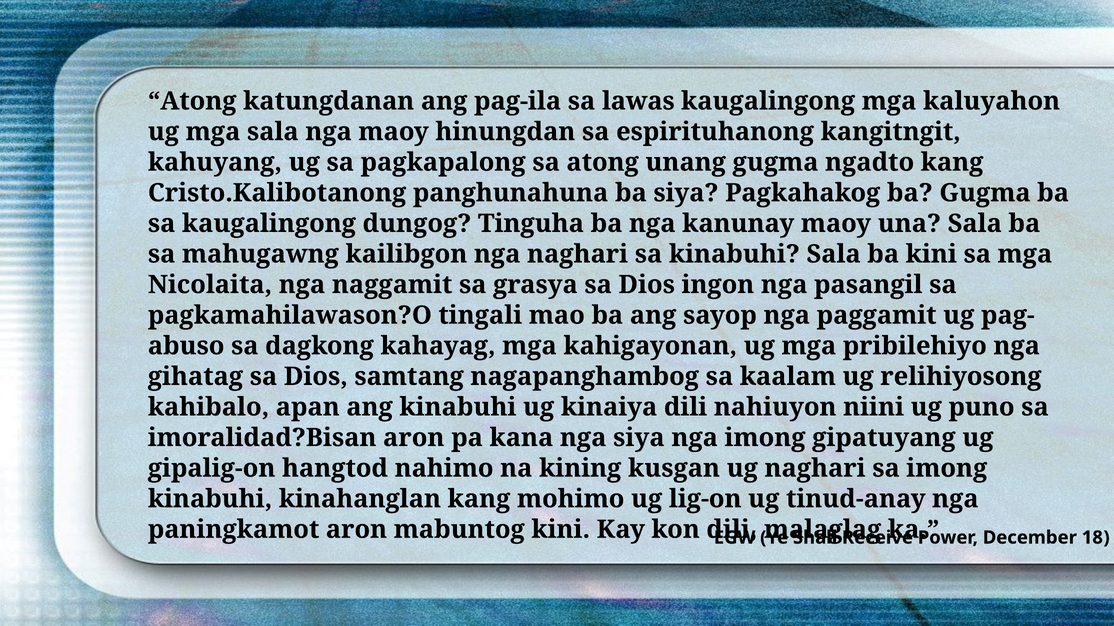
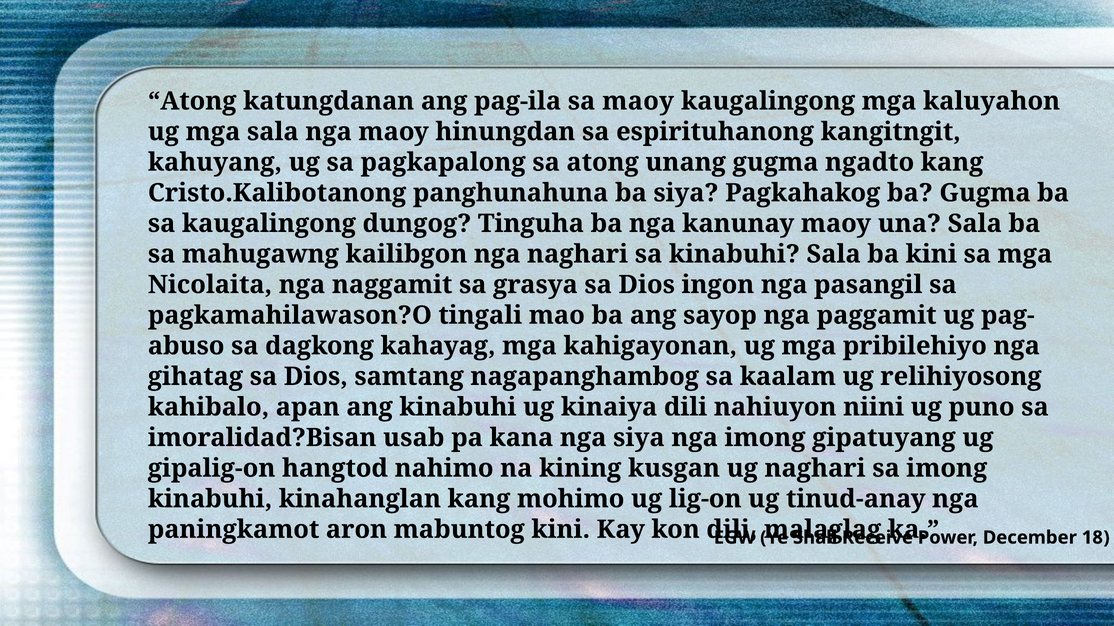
sa lawas: lawas -> maoy (638, 101)
imoralidad?Bisan aron: aron -> usab (414, 438)
